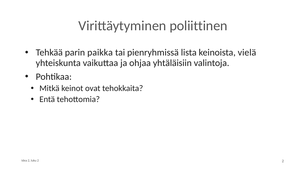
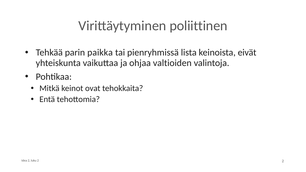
vielä: vielä -> eivät (247, 53)
yhtäläisiin: yhtäläisiin -> valtioiden (172, 63)
